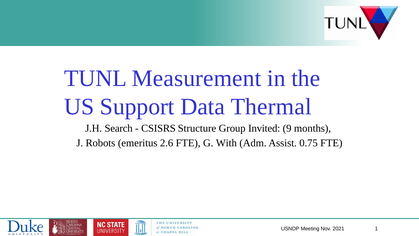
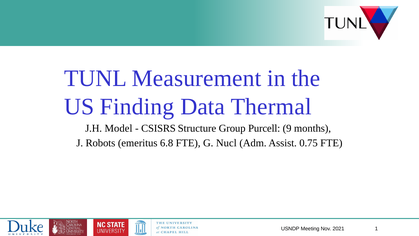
Support: Support -> Finding (137, 107)
Search: Search -> Model (119, 128)
Invited: Invited -> Purcell (264, 128)
2.6: 2.6 -> 6.8 (167, 143)
With: With -> Nucl (226, 143)
